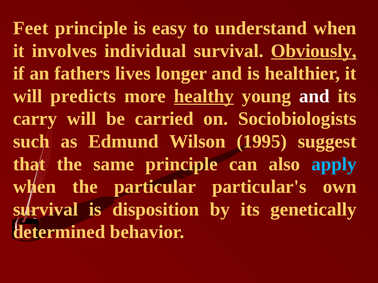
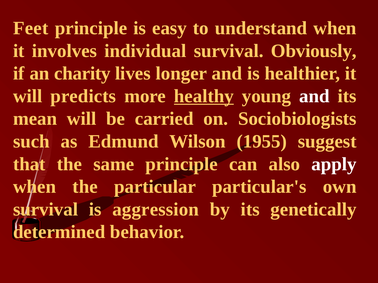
Obviously underline: present -> none (314, 51)
fathers: fathers -> charity (82, 74)
carry: carry -> mean (35, 119)
1995: 1995 -> 1955 (262, 142)
apply colour: light blue -> white (334, 164)
disposition: disposition -> aggression (156, 210)
